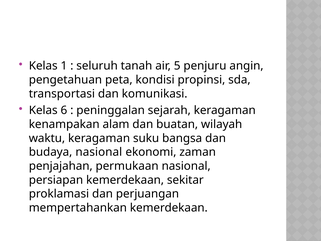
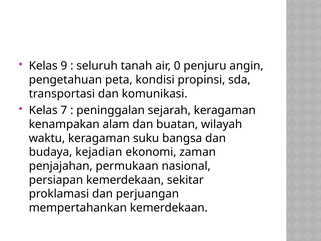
1: 1 -> 9 (64, 66)
5: 5 -> 0 (177, 66)
6: 6 -> 7 (64, 110)
budaya nasional: nasional -> kejadian (99, 152)
